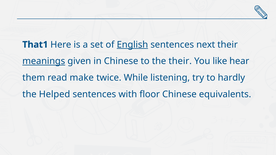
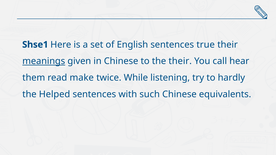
That1: That1 -> Shse1 (35, 45)
English underline: present -> none (132, 45)
next: next -> true (206, 45)
like: like -> call (220, 61)
floor: floor -> such (150, 94)
